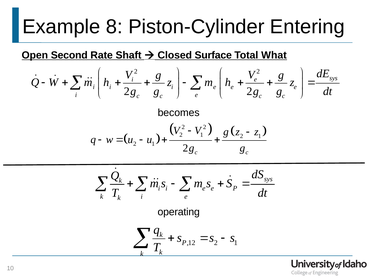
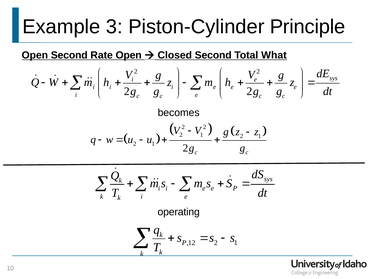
8: 8 -> 3 (114, 27)
Entering: Entering -> Principle (307, 27)
Rate Shaft: Shaft -> Open (129, 55)
Closed Surface: Surface -> Second (213, 55)
